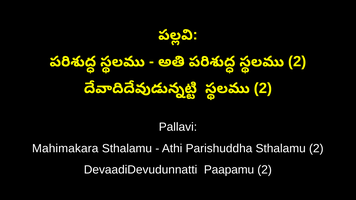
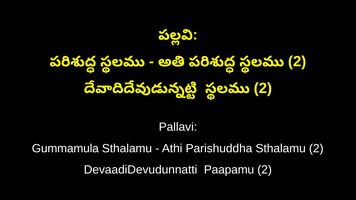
Mahimakara: Mahimakara -> Gummamula (65, 149)
